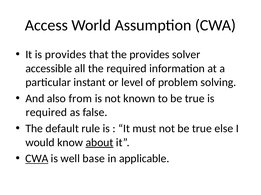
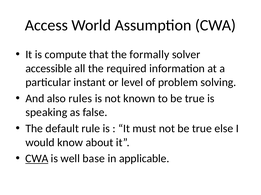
is provides: provides -> compute (66, 55)
the provides: provides -> formally (149, 55)
from: from -> rules (80, 99)
required: required -> speaking (46, 113)
about underline: present -> none (99, 143)
